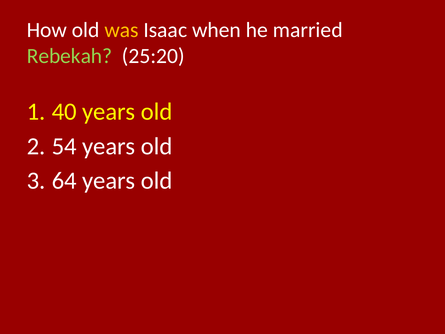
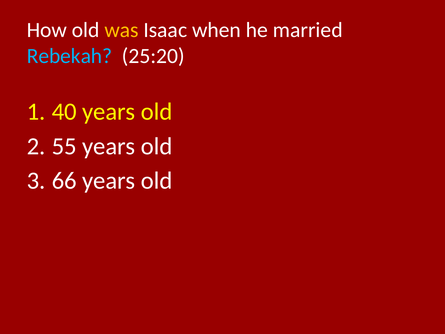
Rebekah colour: light green -> light blue (69, 56)
54: 54 -> 55 (64, 146)
64: 64 -> 66 (64, 181)
